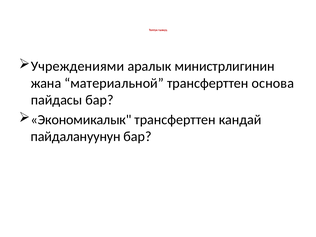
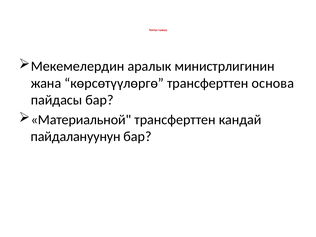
Учреждениями: Учреждениями -> Мекемелердин (78, 66)
материальной: материальной -> көрсөтүүлөргө (114, 83)
Экономикалык: Экономикалык -> Материальной (81, 120)
